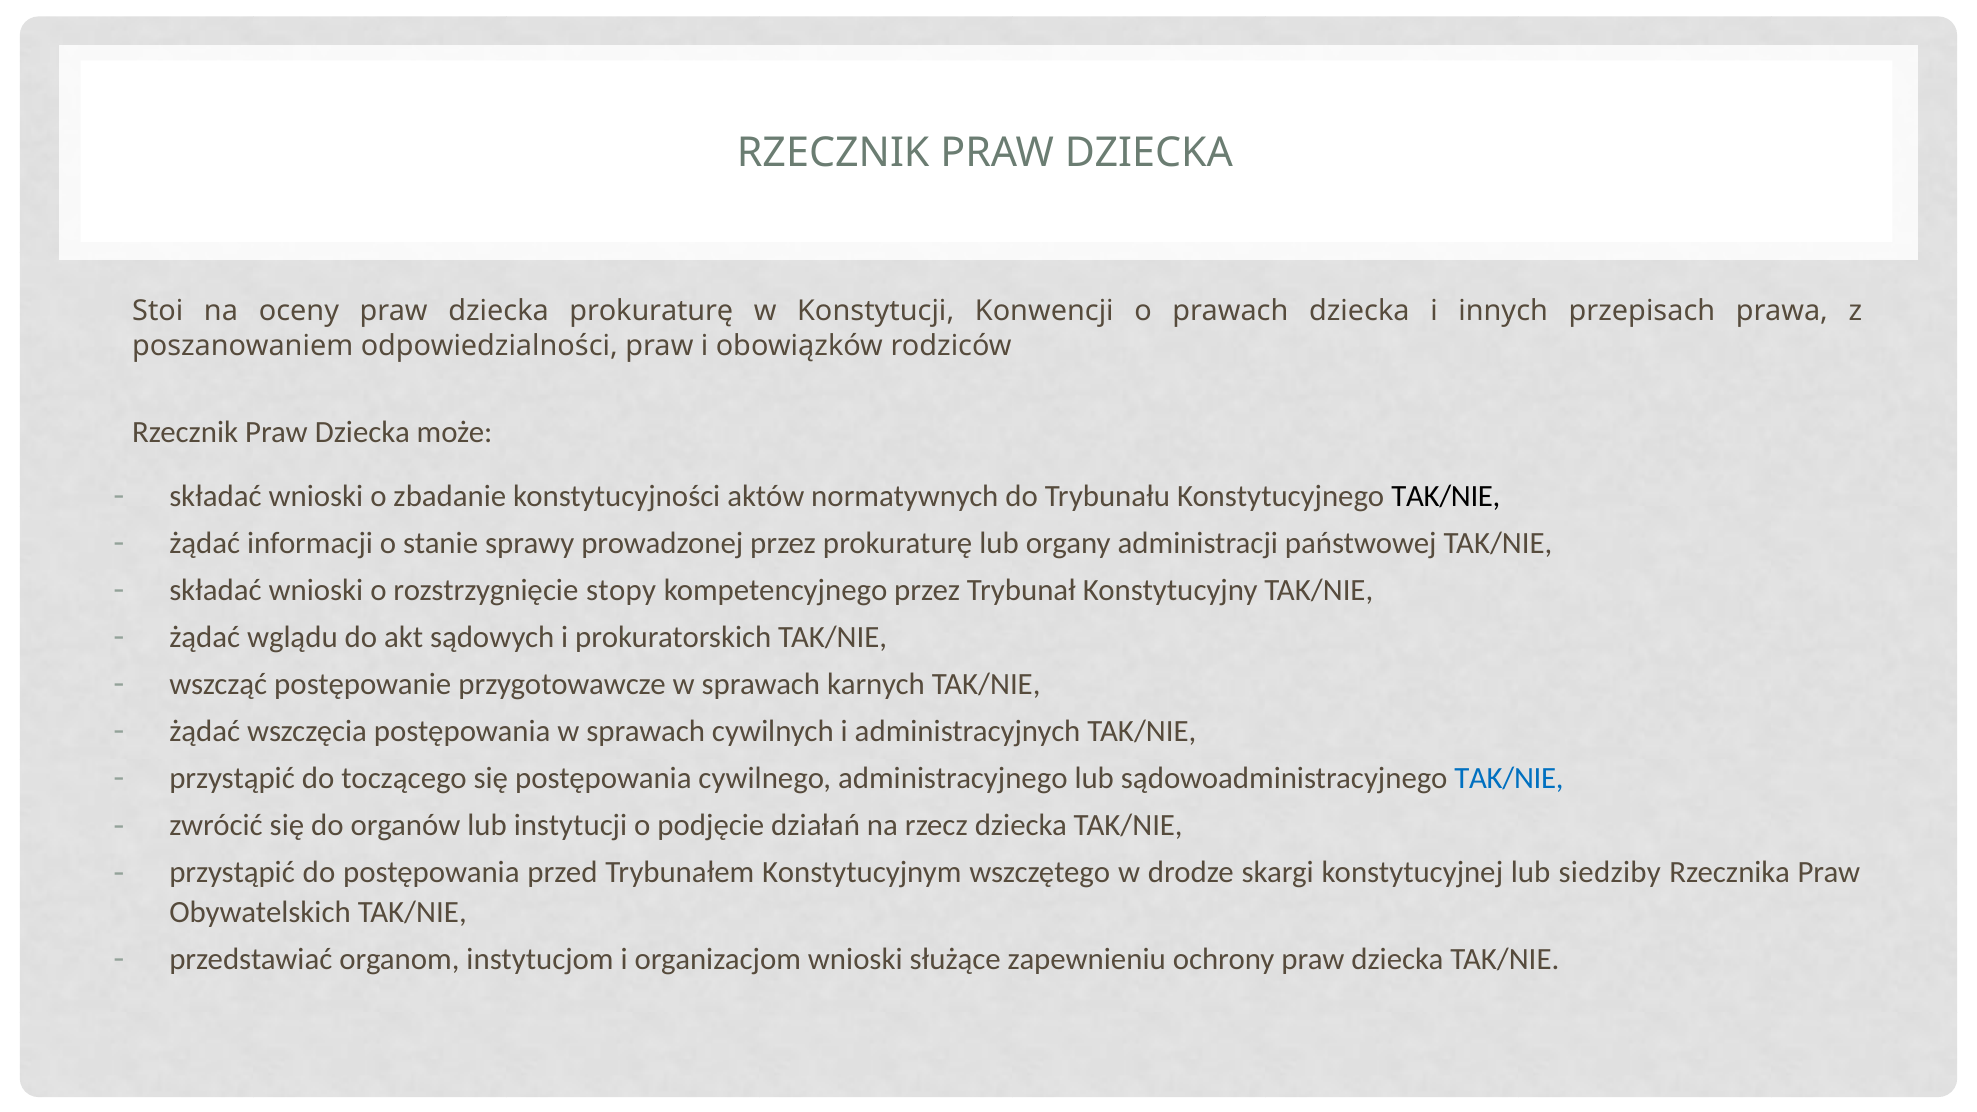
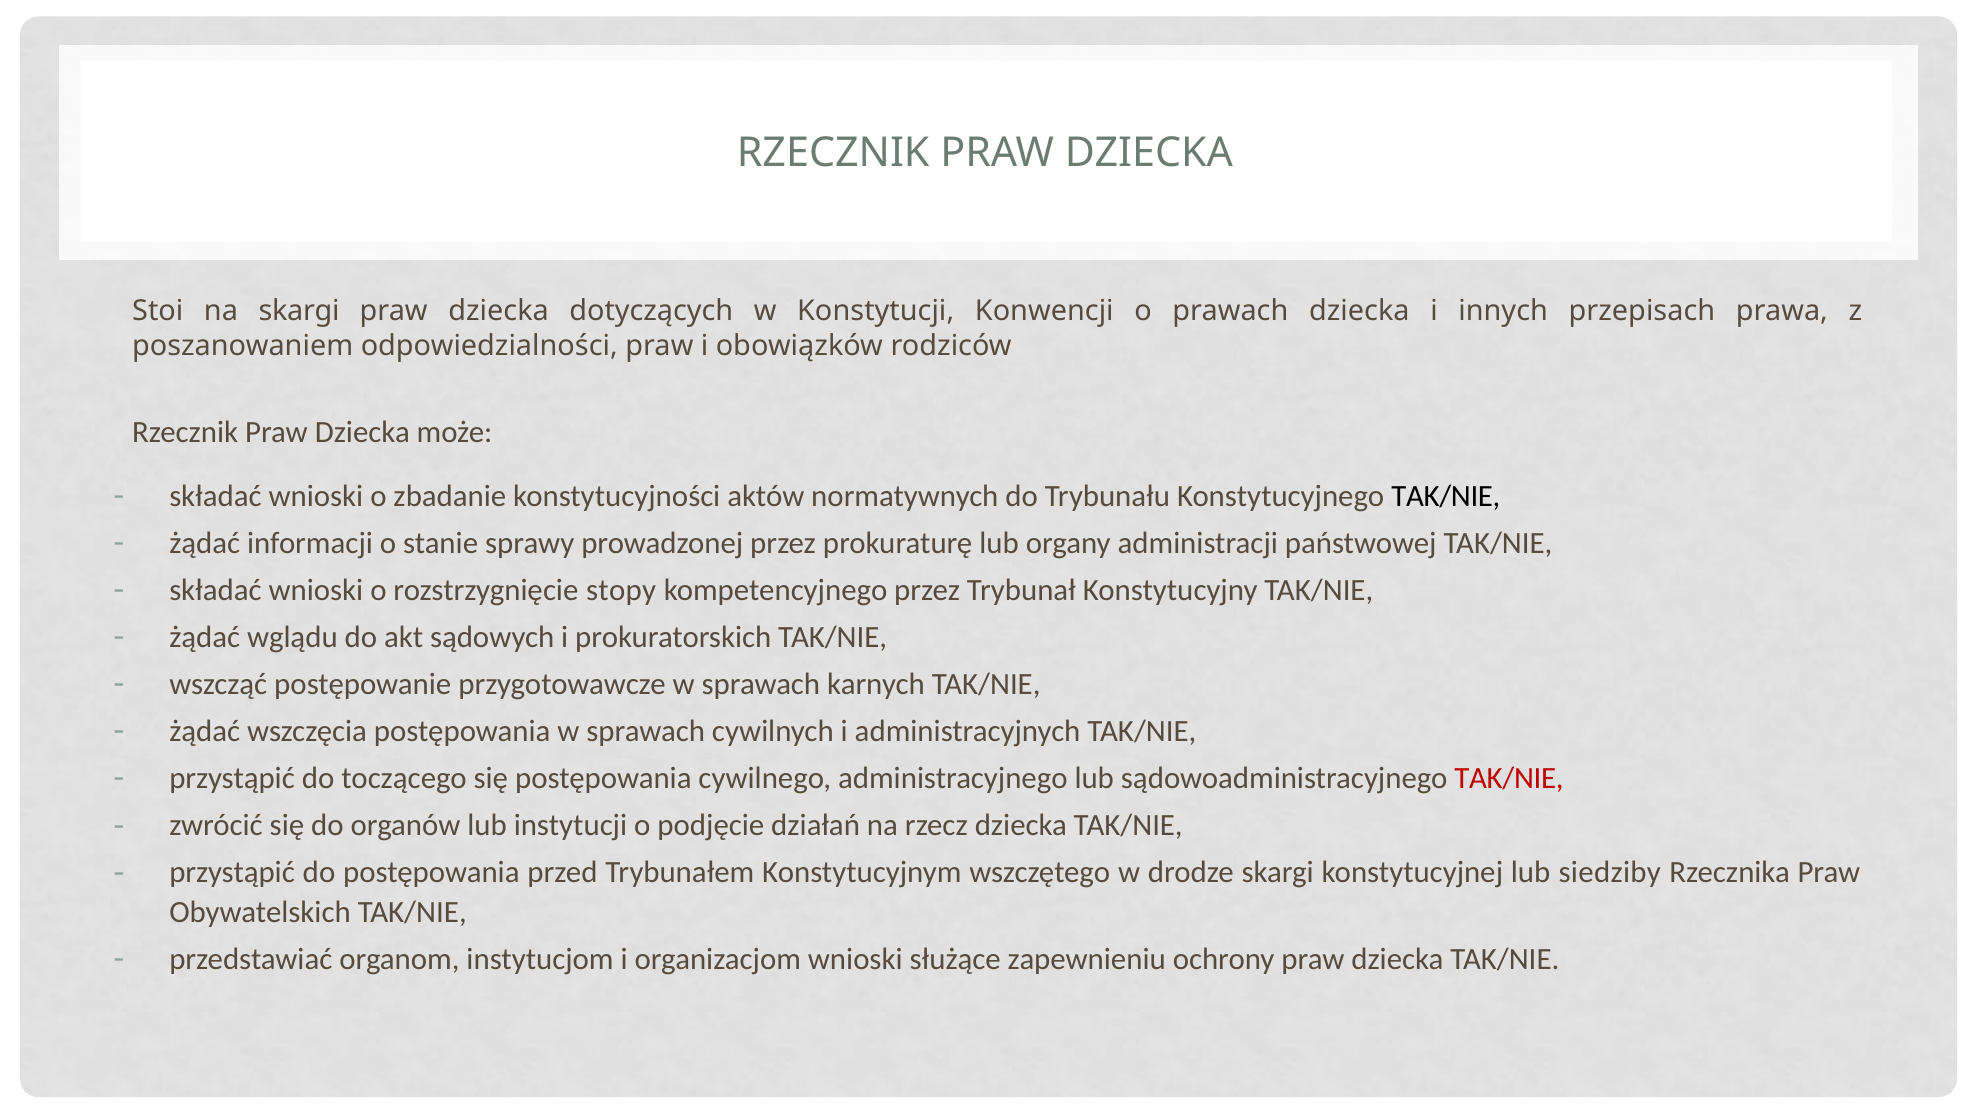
na oceny: oceny -> skargi (299, 311)
dziecka prokuraturę: prokuraturę -> dotyczących (651, 311)
TAK/NIE colour: blue -> red (1509, 779)
